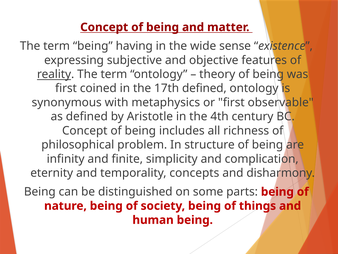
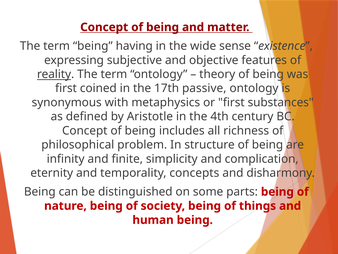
17th defined: defined -> passive (204, 88)
observable: observable -> substances (281, 102)
